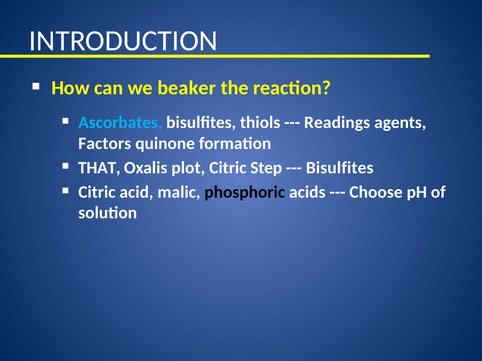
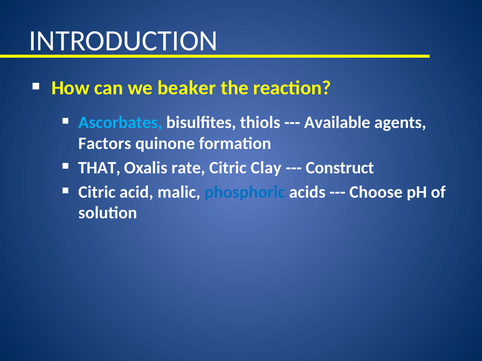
Readings: Readings -> Available (337, 123)
plot: plot -> rate (188, 168)
Step: Step -> Clay (266, 168)
Bisulfites: Bisulfites -> Construct (340, 168)
phosphoric colour: black -> blue (245, 192)
